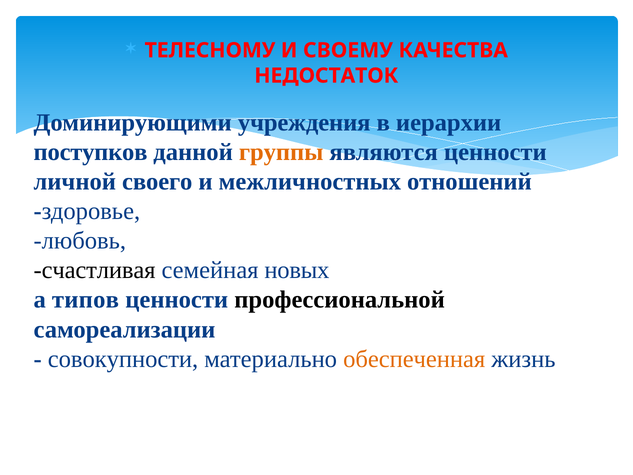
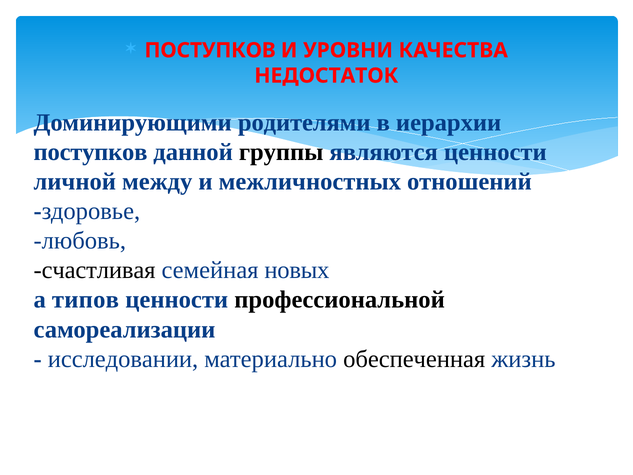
ТЕЛЕСНОМУ: ТЕЛЕСНОМУ -> ПОСТУПКОВ (210, 50)
СВОЕМУ: СВОЕМУ -> УРОВНИ (348, 50)
учреждения: учреждения -> родителями (304, 122)
группы colour: orange -> black (281, 152)
своего: своего -> между (157, 181)
совокупности: совокупности -> исследовании (123, 359)
обеспеченная colour: orange -> black (414, 359)
